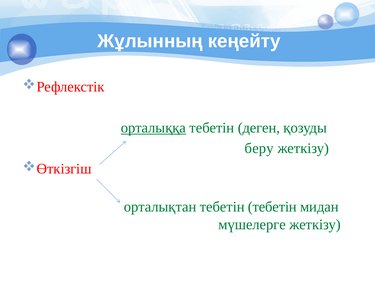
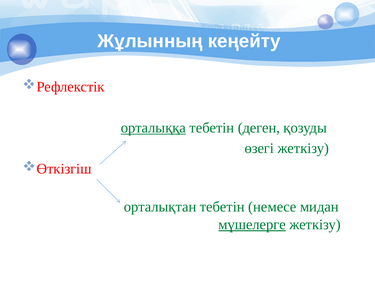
беру: беру -> өзегі (259, 148)
тебетін тебетін: тебетін -> немесе (272, 206)
мүшелерге underline: none -> present (252, 224)
